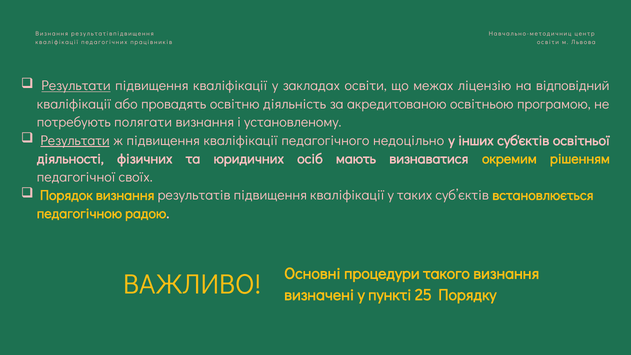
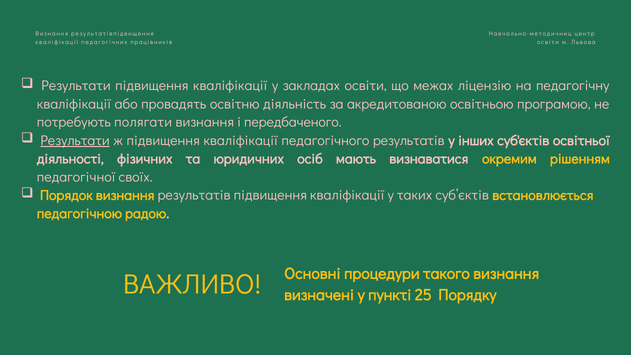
Результати underline: present -> none (76, 86)
відповідний: відповідний -> педагогічну (573, 86)
установленому: установленому -> передбаченого (293, 122)
педагогічного недоцільно: недоцільно -> результатів (409, 140)
